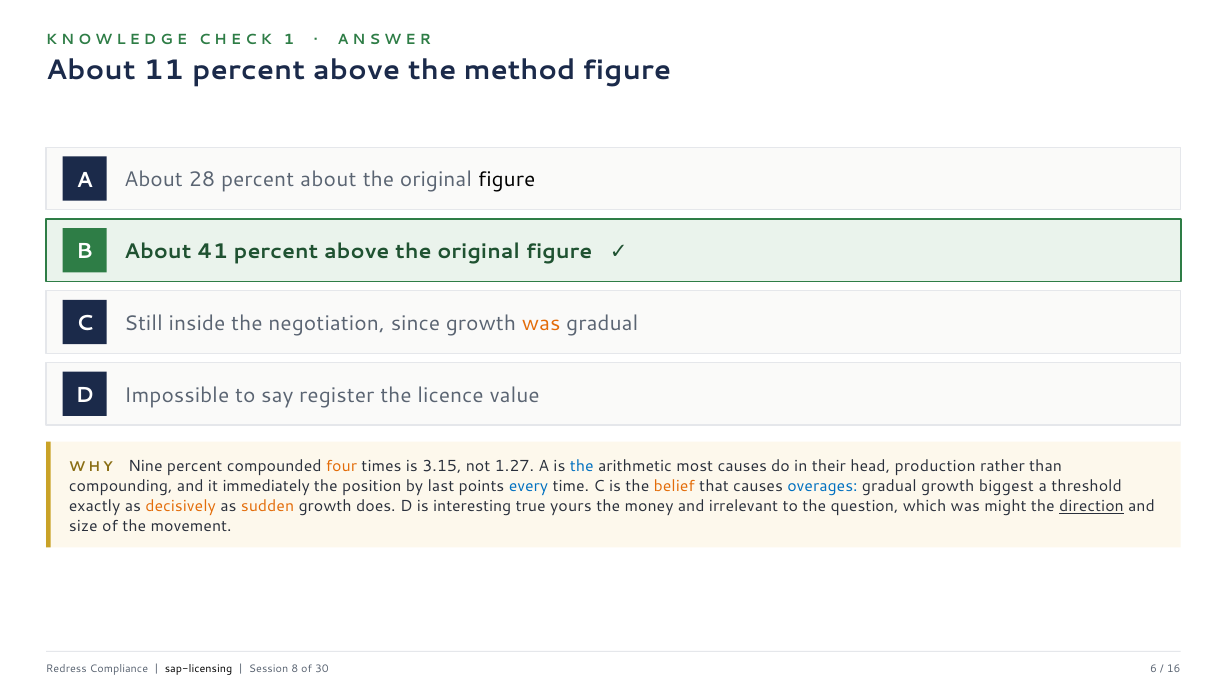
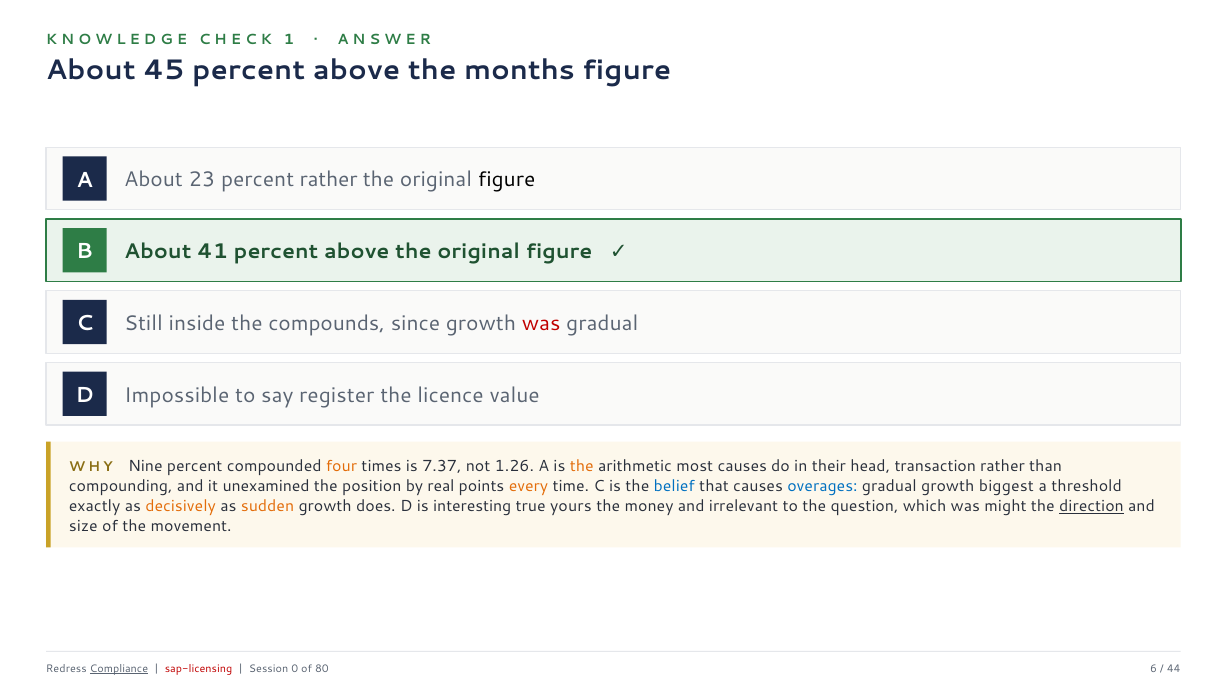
11: 11 -> 45 (164, 70)
method: method -> months (520, 70)
28: 28 -> 23 (202, 180)
percent about: about -> rather (329, 180)
negotiation: negotiation -> compounds (327, 324)
was colour: orange -> red (541, 324)
3.15: 3.15 -> 7.37 (442, 466)
1.27: 1.27 -> 1.26 (514, 466)
the colour: blue -> orange (582, 466)
production: production -> transaction (935, 466)
immediately: immediately -> unexamined (266, 486)
last: last -> real (441, 486)
every colour: blue -> orange (528, 486)
belief colour: orange -> blue (674, 486)
Compliance underline: none -> present (119, 669)
sap-licensing colour: black -> red (199, 669)
8: 8 -> 0 (295, 669)
30: 30 -> 80 (322, 669)
16: 16 -> 44 (1174, 669)
